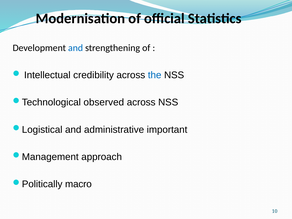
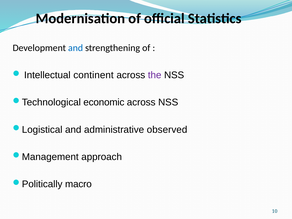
credibility: credibility -> continent (93, 75)
the colour: blue -> purple (155, 75)
observed: observed -> economic (104, 102)
important: important -> observed (167, 130)
